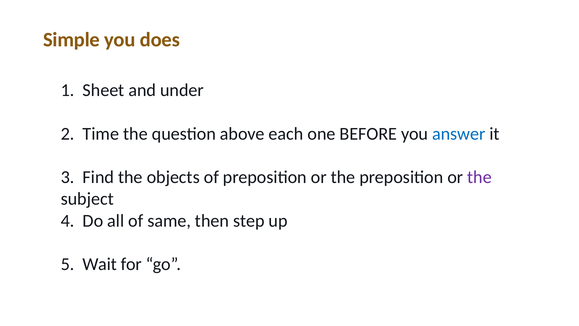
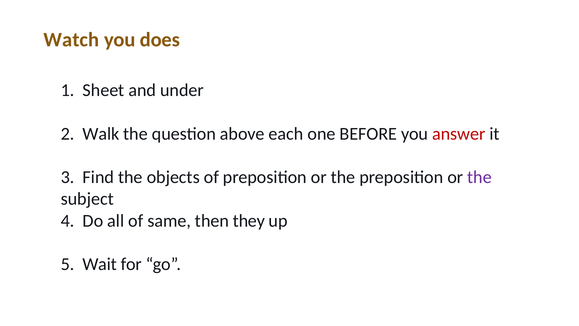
Simple: Simple -> Watch (71, 40)
Time: Time -> Walk (101, 134)
answer colour: blue -> red (459, 134)
step: step -> they (249, 221)
